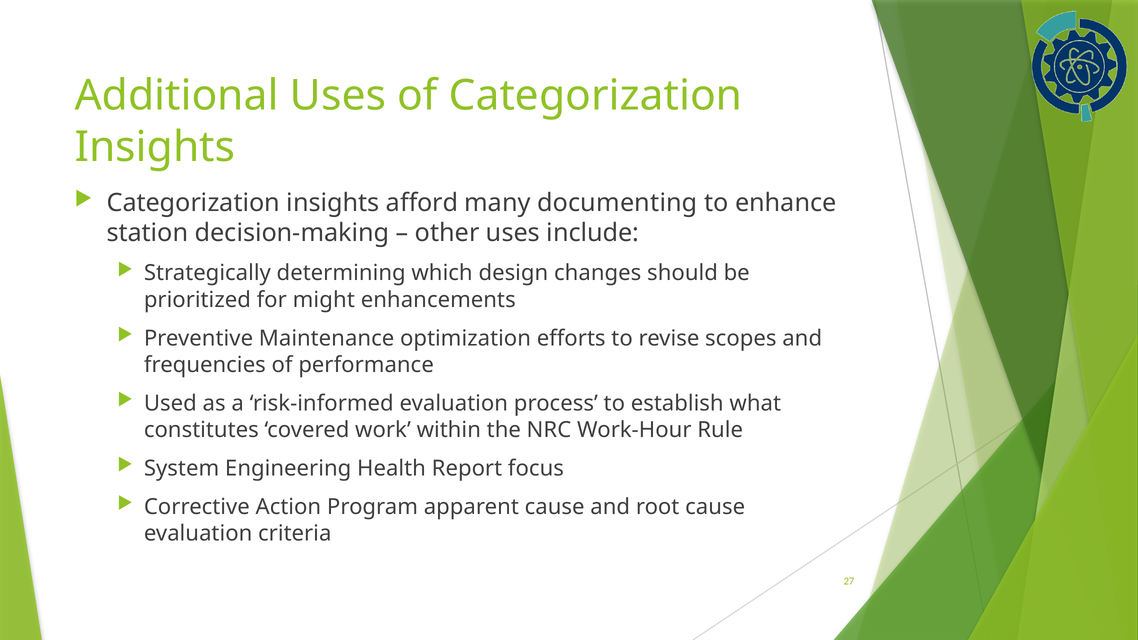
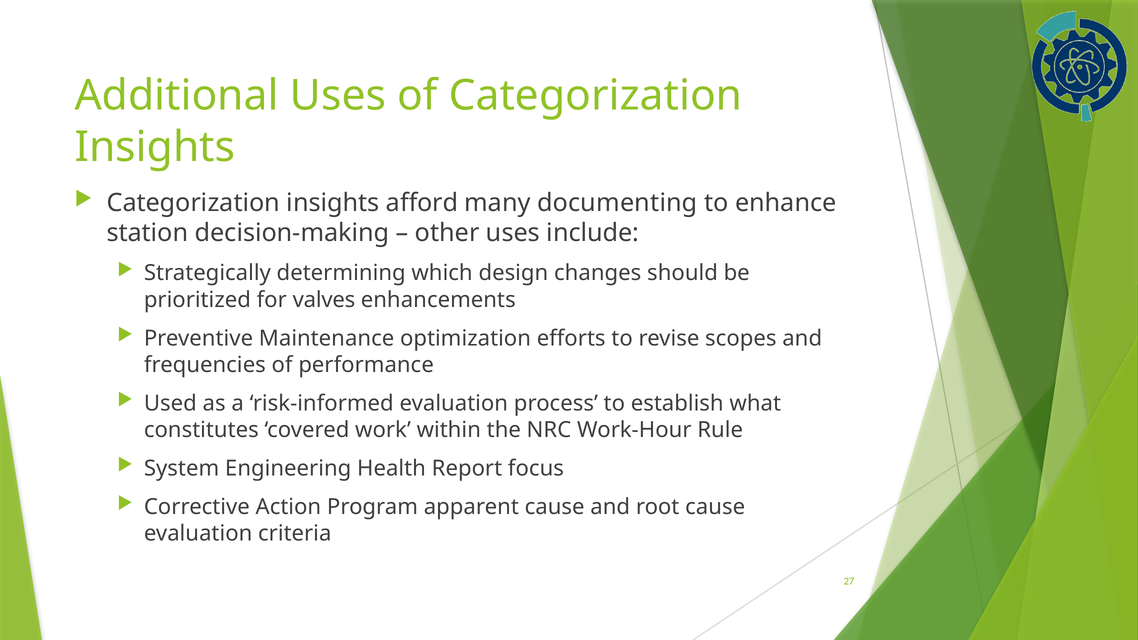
might: might -> valves (324, 300)
